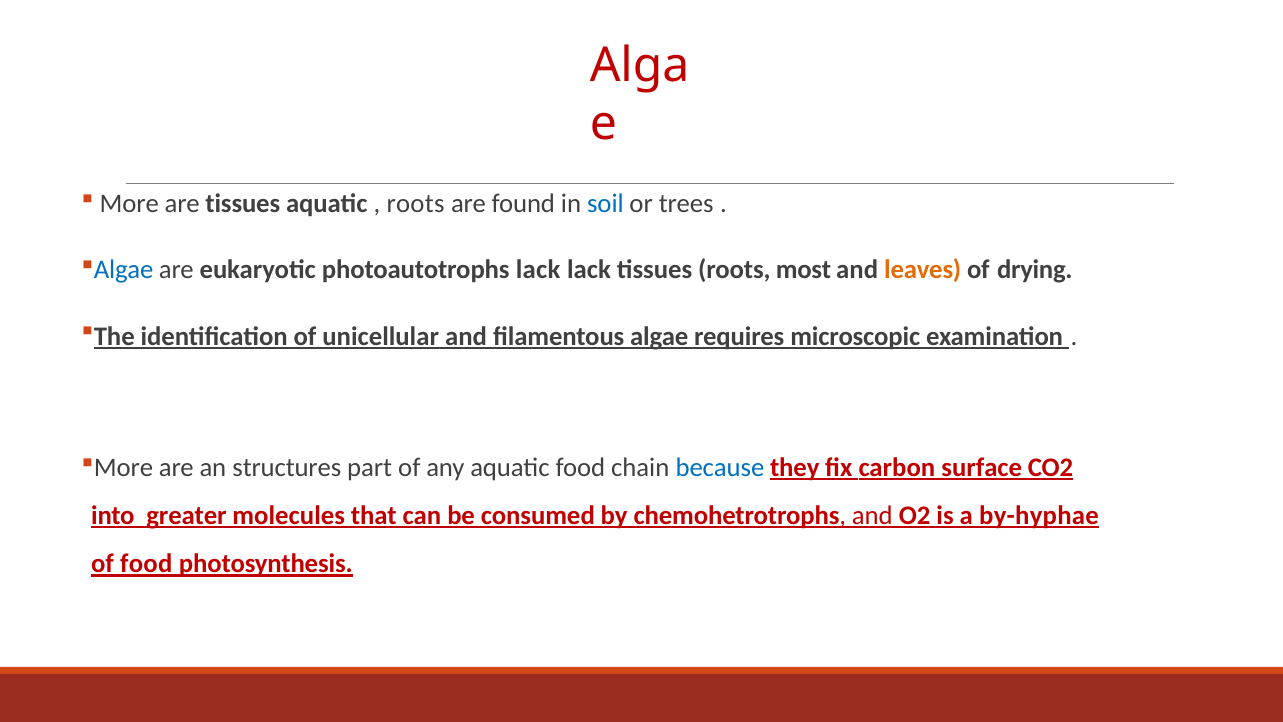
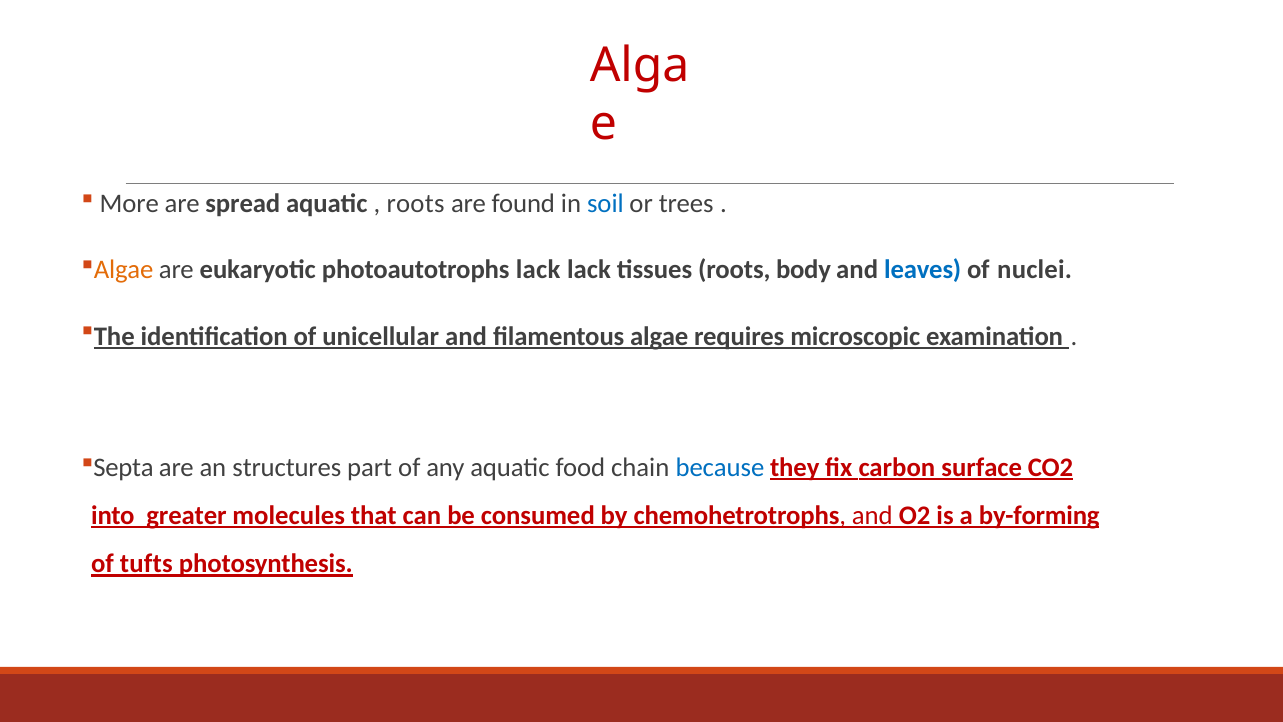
are tissues: tissues -> spread (243, 204)
Algae colour: blue -> orange (124, 270)
most: most -> body (803, 270)
leaves colour: orange -> blue (923, 270)
drying: drying -> nuclei (1035, 270)
More: More -> Septa (124, 467)
by-hyphae: by-hyphae -> by-forming (1039, 515)
of food: food -> tufts (146, 564)
